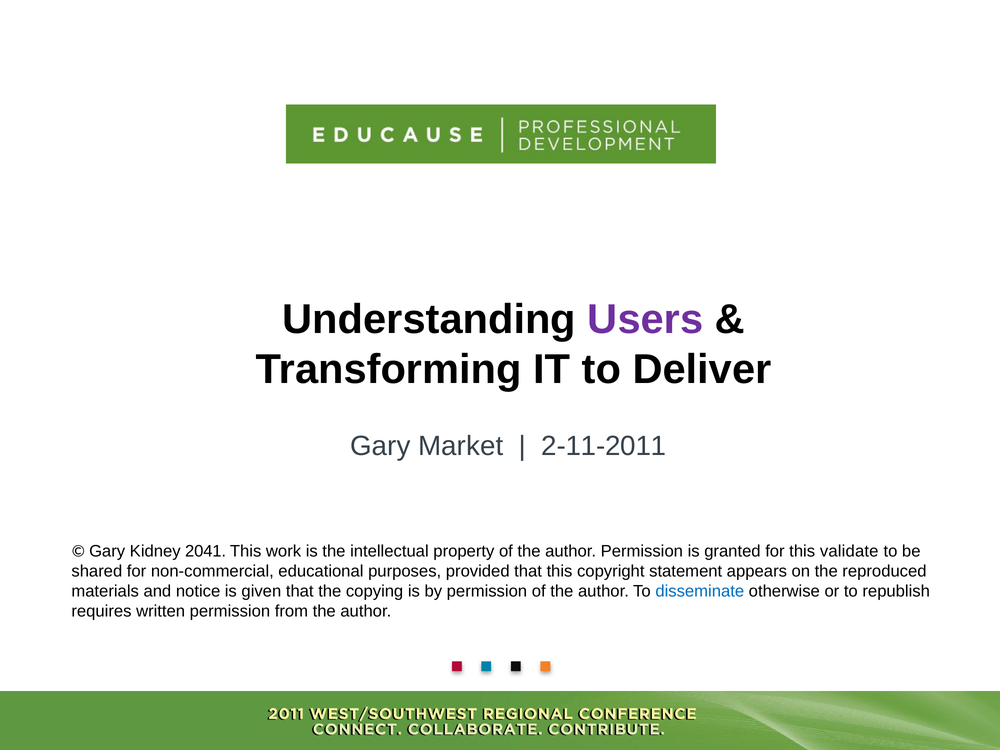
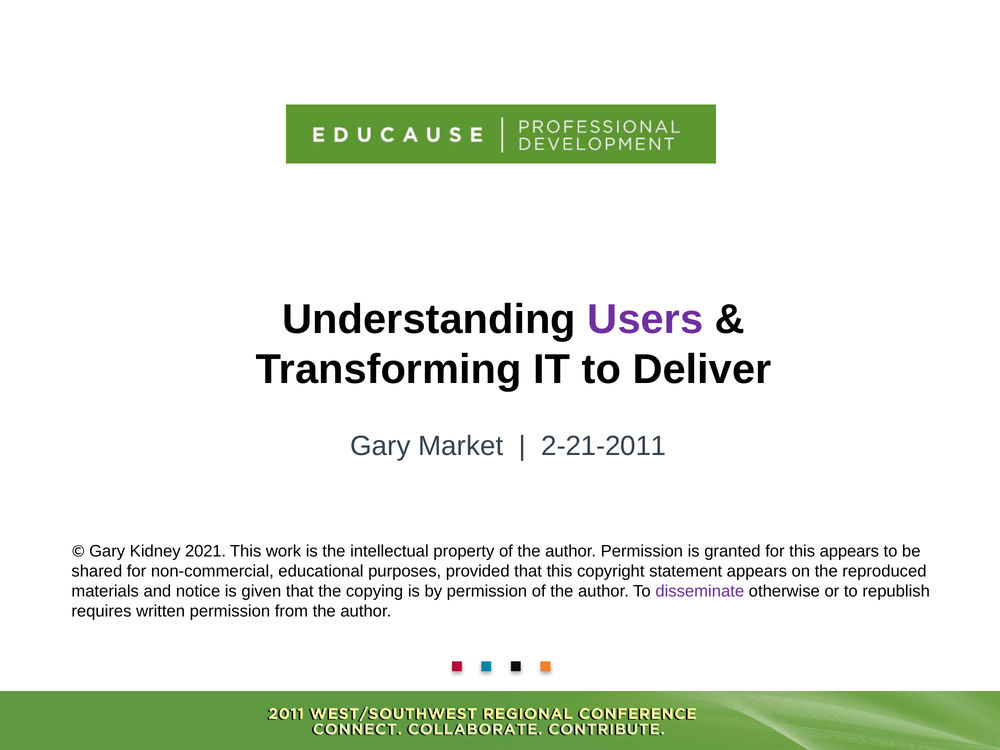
2-11-2011: 2-11-2011 -> 2-21-2011 (604, 446)
2041: 2041 -> 2021 (206, 551)
this validate: validate -> appears (849, 551)
disseminate colour: blue -> purple (700, 591)
